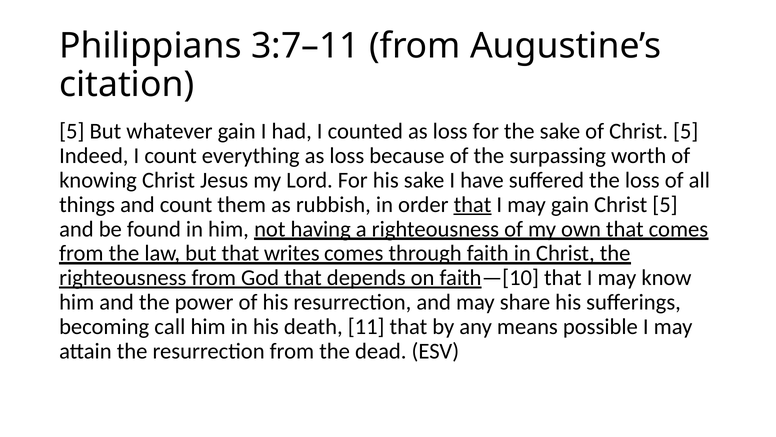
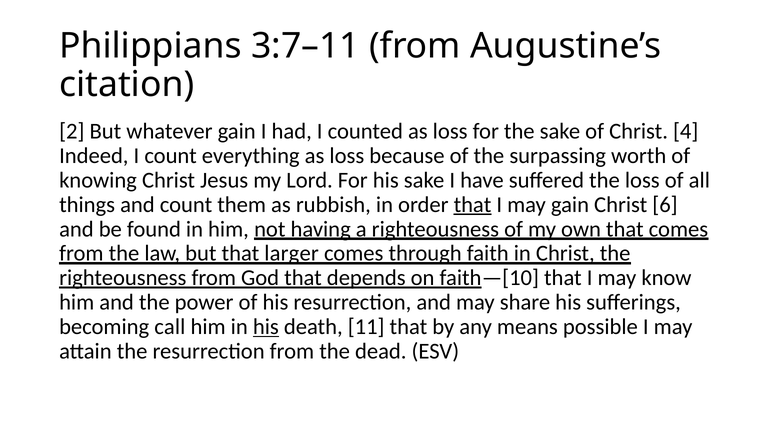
5: 5 -> 2 (72, 131)
of Christ 5: 5 -> 4 (686, 131)
gain Christ 5: 5 -> 6 (665, 204)
writes: writes -> larger (292, 253)
his underline: none -> present (266, 326)
